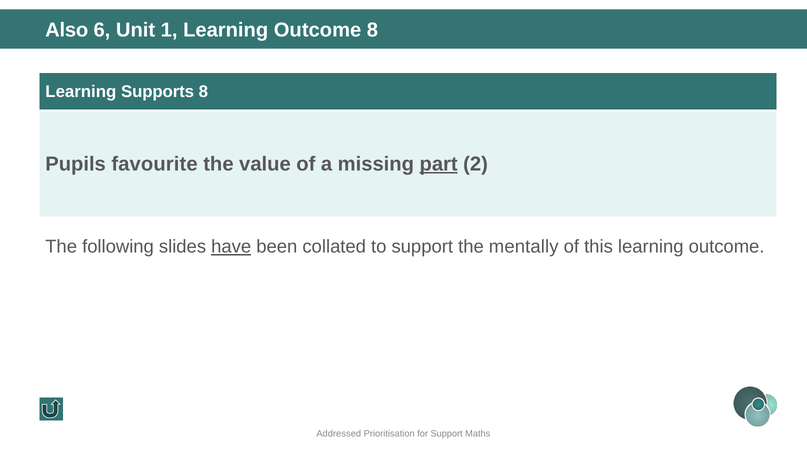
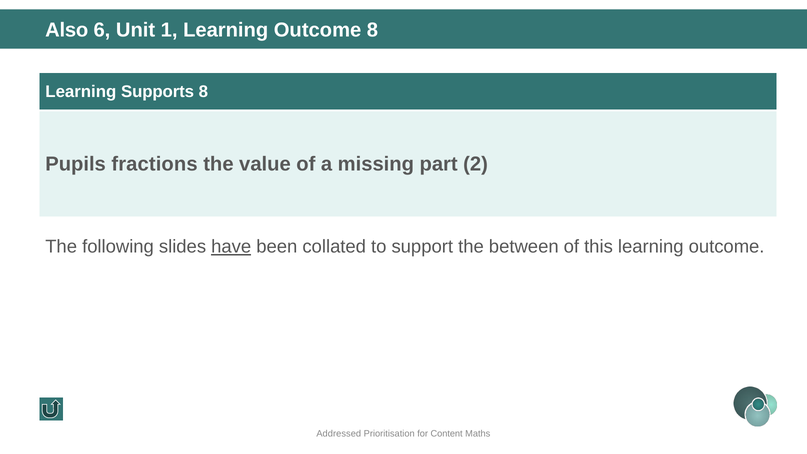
favourite: favourite -> fractions (155, 164)
part underline: present -> none (439, 164)
mentally: mentally -> between (524, 247)
for Support: Support -> Content (447, 433)
